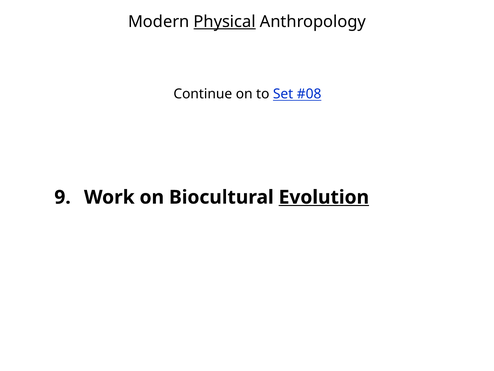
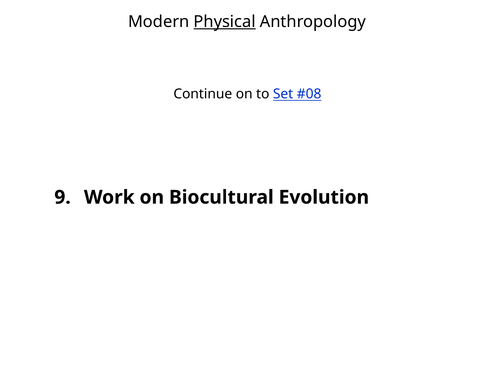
Evolution underline: present -> none (324, 197)
